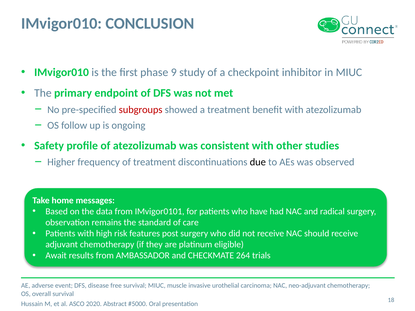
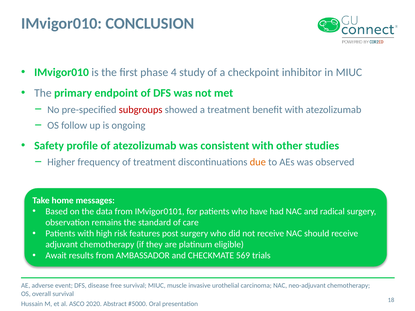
9: 9 -> 4 (174, 72)
due colour: black -> orange (258, 162)
264: 264 -> 569 (243, 256)
